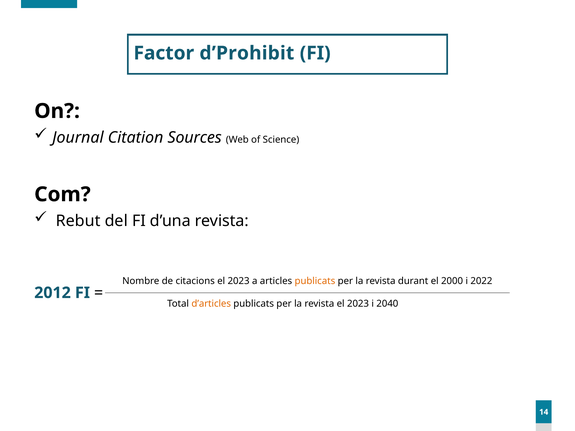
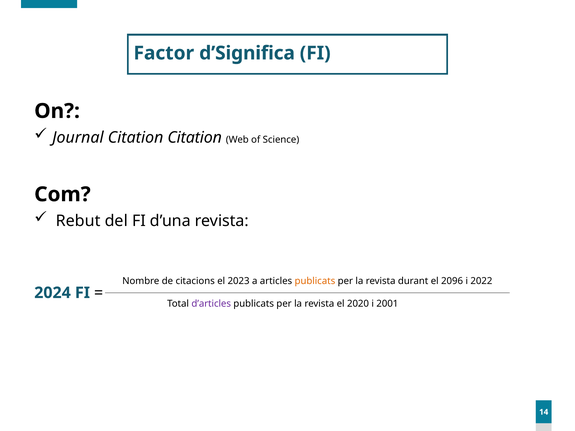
d’Prohibit: d’Prohibit -> d’Significa (247, 53)
Citation Sources: Sources -> Citation (195, 138)
2000: 2000 -> 2096 (452, 281)
2012: 2012 -> 2024 (53, 293)
d’articles colour: orange -> purple (211, 304)
revista el 2023: 2023 -> 2020 (358, 304)
2040: 2040 -> 2001 (387, 304)
